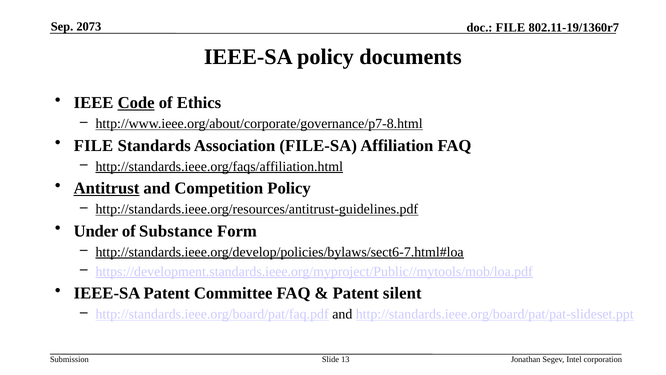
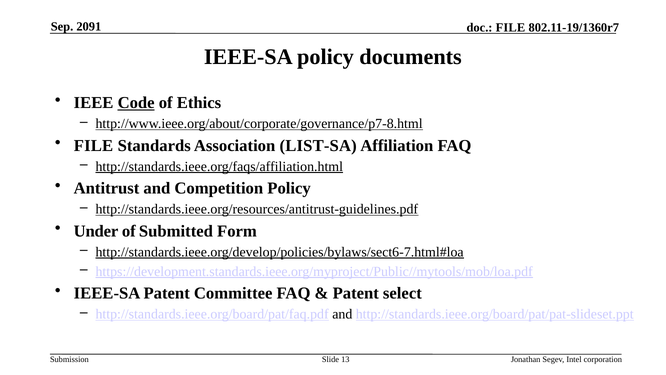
2073: 2073 -> 2091 (89, 26)
FILE-SA: FILE-SA -> LIST-SA (318, 145)
Antitrust underline: present -> none (107, 188)
Substance: Substance -> Submitted (176, 231)
silent: silent -> select (402, 293)
